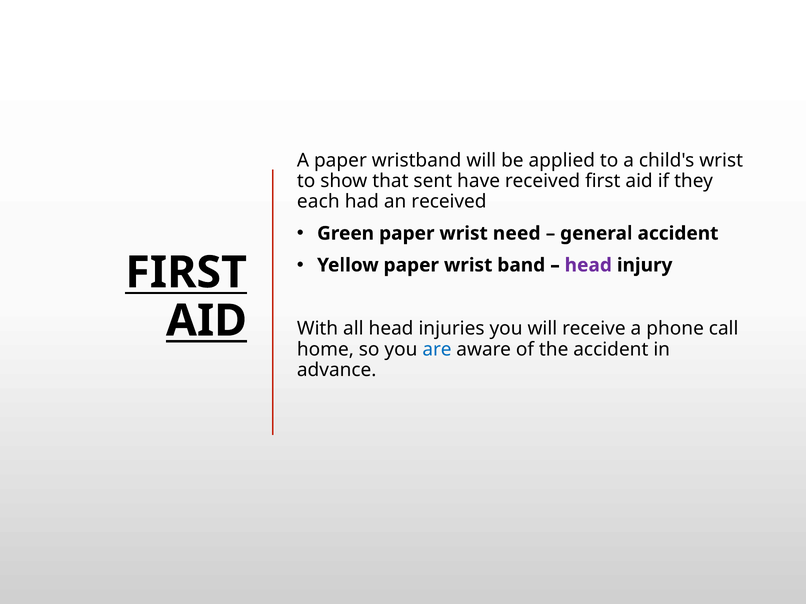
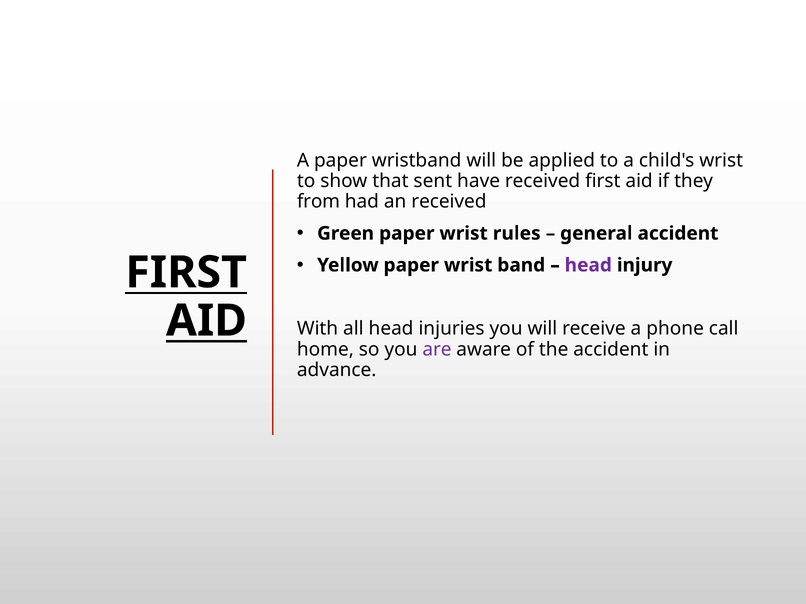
each: each -> from (318, 202)
need: need -> rules (517, 234)
are colour: blue -> purple (437, 350)
